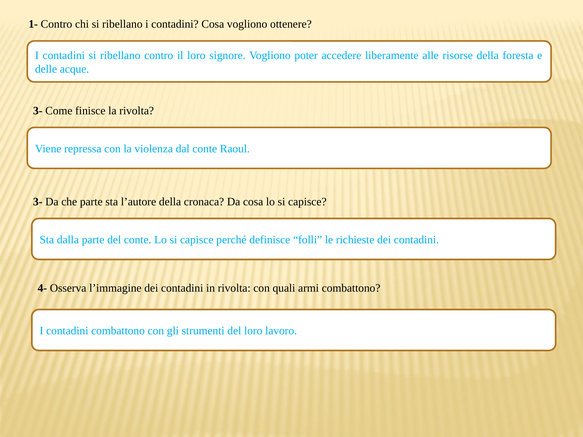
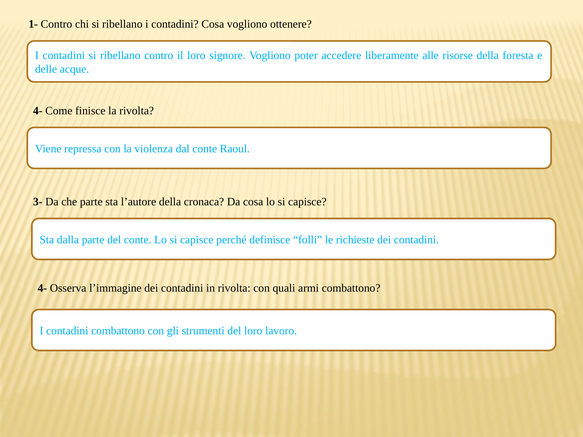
3-: 3- -> 4- (38, 111)
